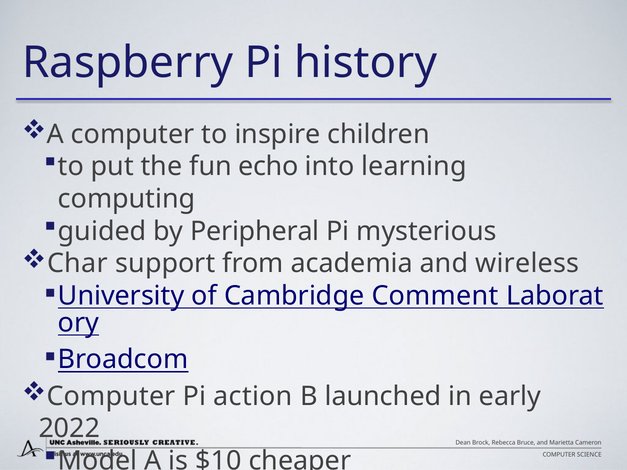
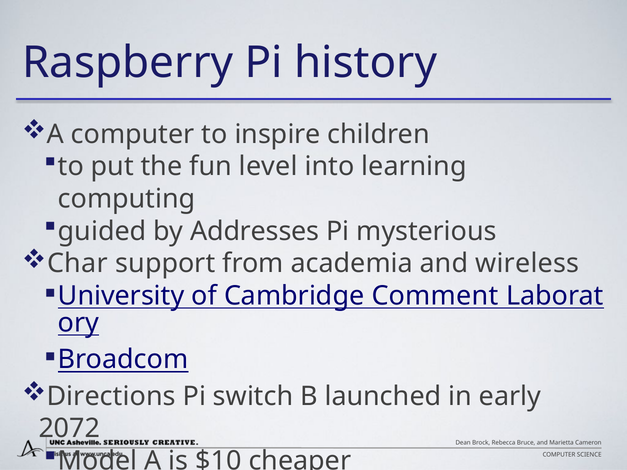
echo: echo -> level (268, 167)
Peripheral: Peripheral -> Addresses (255, 231)
Computer: Computer -> Directions (111, 396)
action: action -> switch (253, 396)
2022: 2022 -> 2072 (69, 429)
